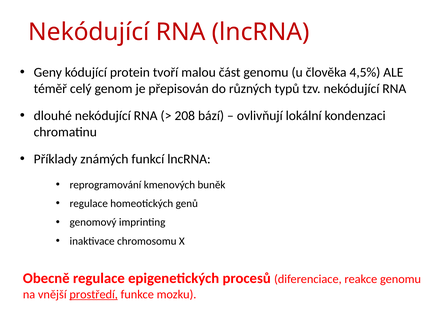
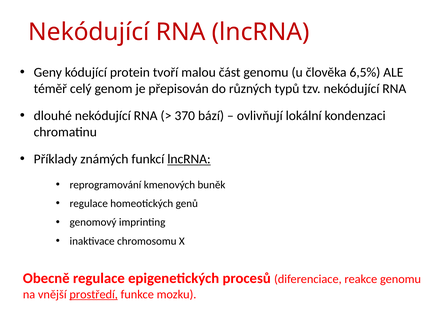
4,5%: 4,5% -> 6,5% (365, 73)
208: 208 -> 370 (185, 116)
lncRNA underline: none -> present (189, 159)
